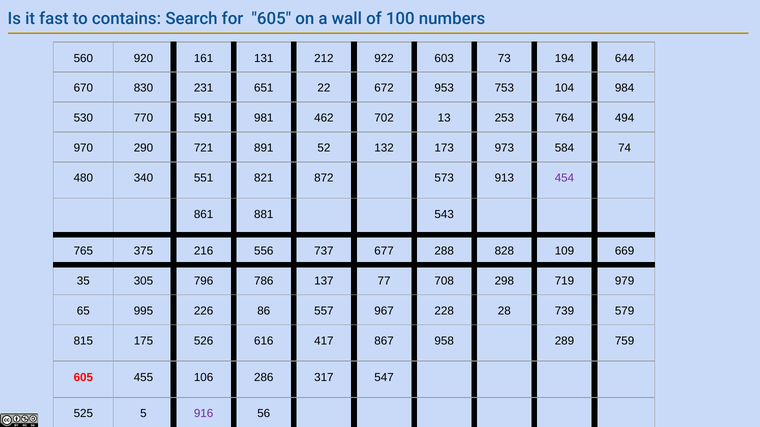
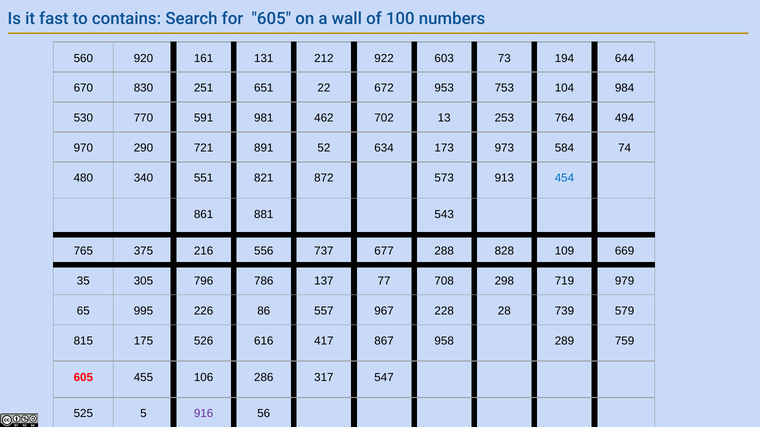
231: 231 -> 251 (204, 88)
132: 132 -> 634 (384, 148)
454 colour: purple -> blue (564, 178)
